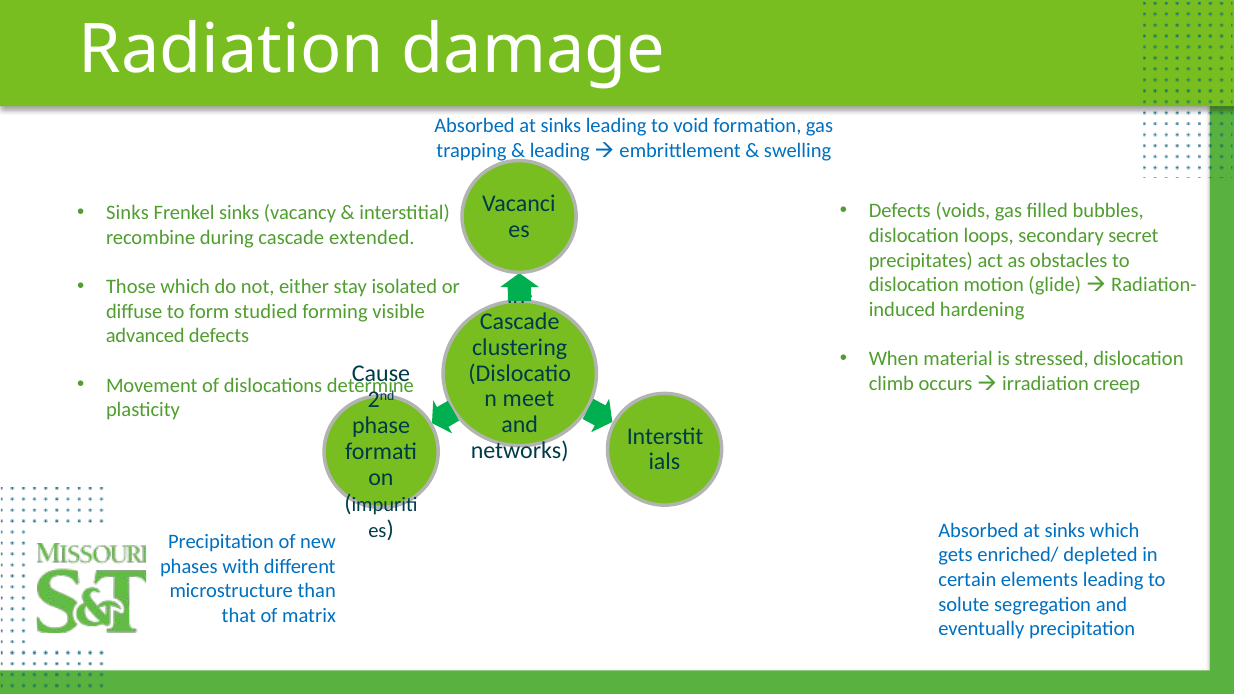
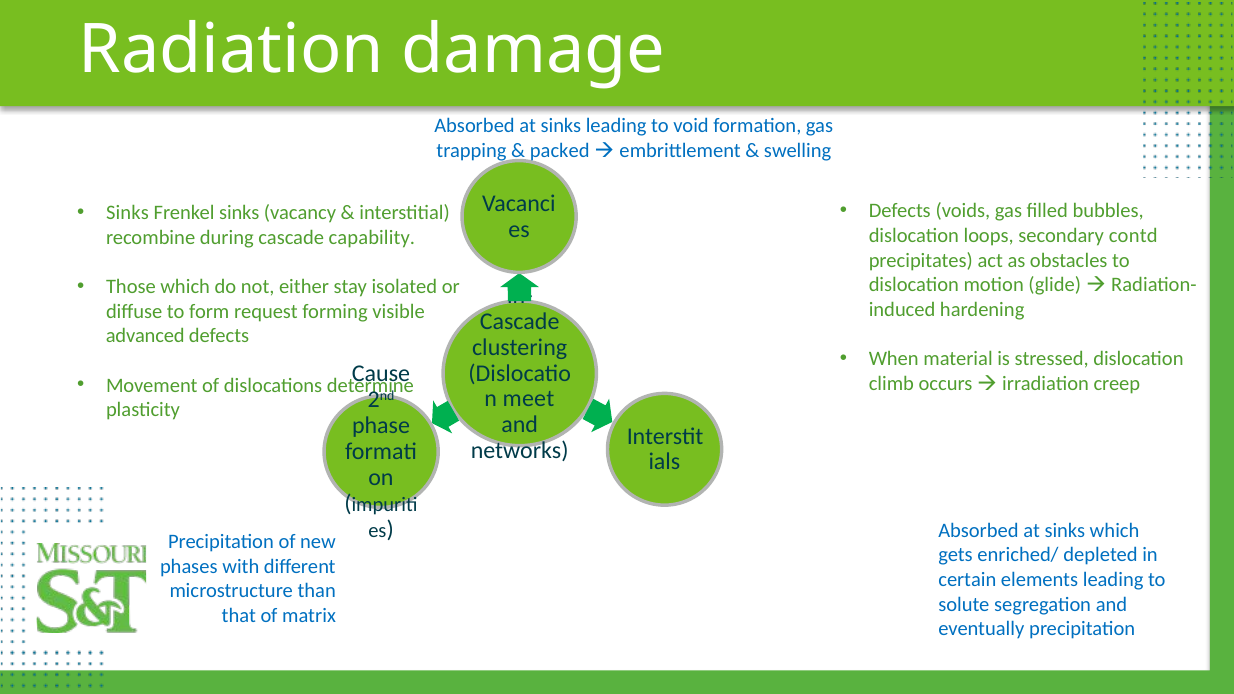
leading: leading -> packed (560, 151)
secret: secret -> contd (1133, 236)
extended: extended -> capability (372, 237)
studied: studied -> request (266, 311)
